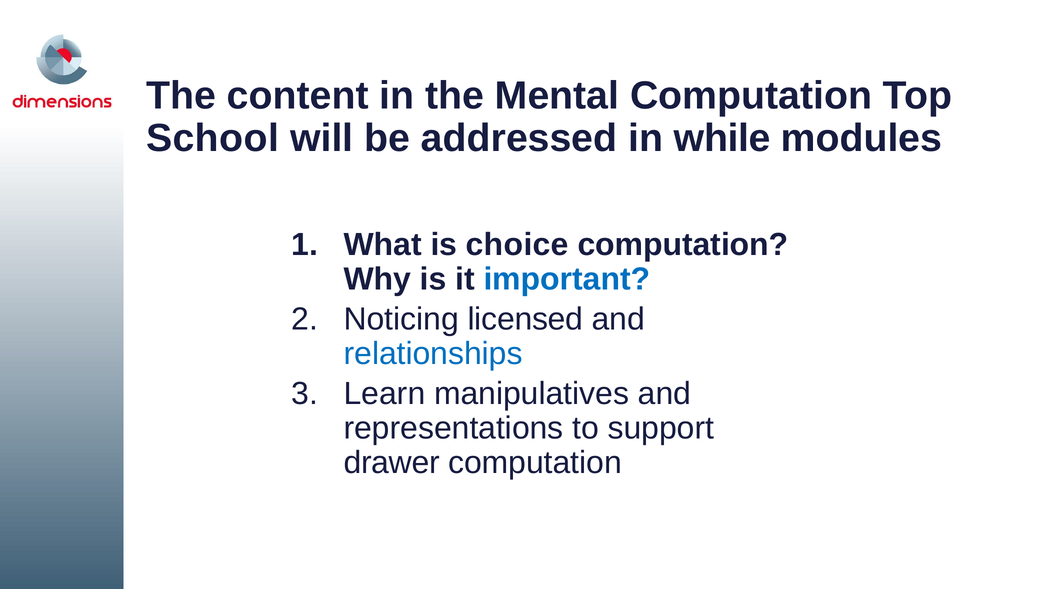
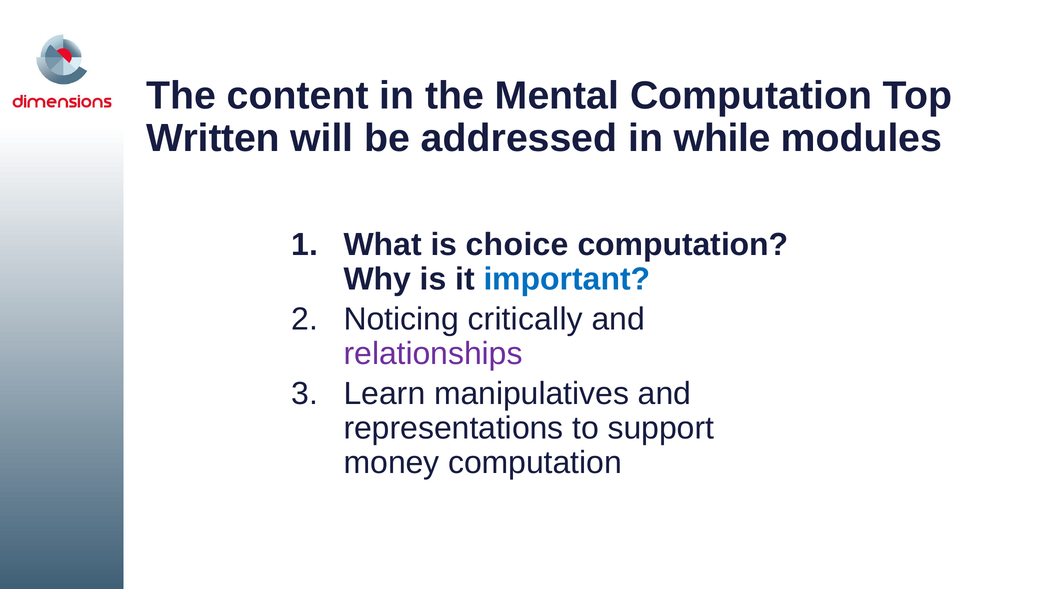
School: School -> Written (213, 138)
licensed: licensed -> critically (525, 319)
relationships colour: blue -> purple (433, 354)
drawer: drawer -> money (392, 463)
